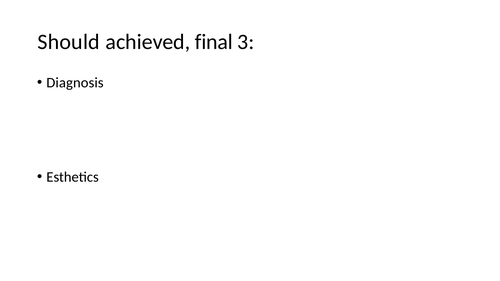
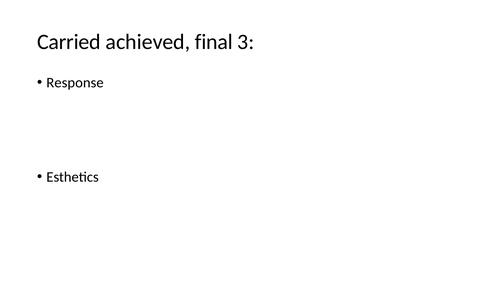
Should: Should -> Carried (69, 42)
Diagnosis: Diagnosis -> Response (75, 83)
